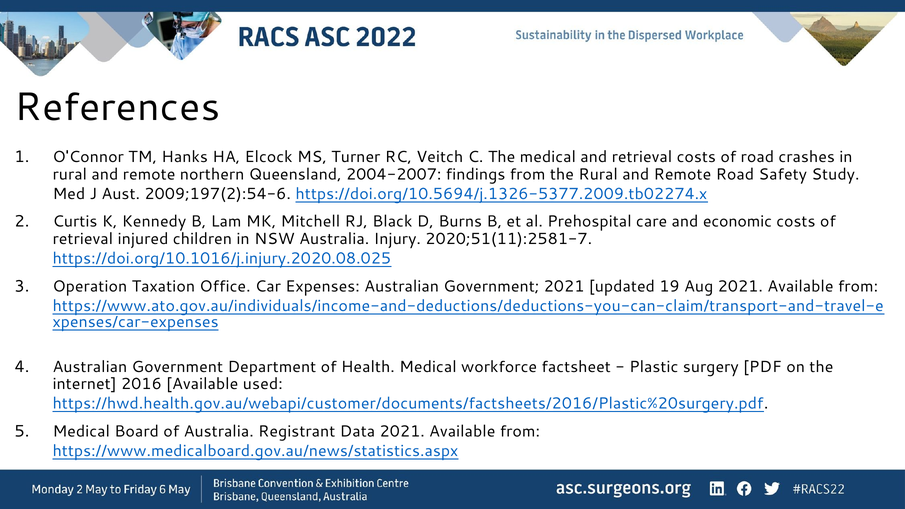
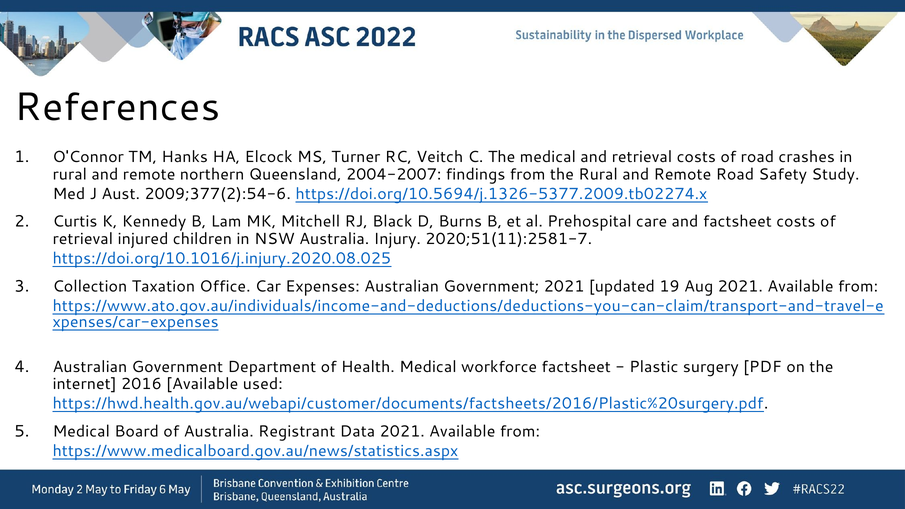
2009;197(2):54-6: 2009;197(2):54-6 -> 2009;377(2):54-6 (218, 194)
and economic: economic -> factsheet (737, 222)
Operation: Operation -> Collection (90, 286)
